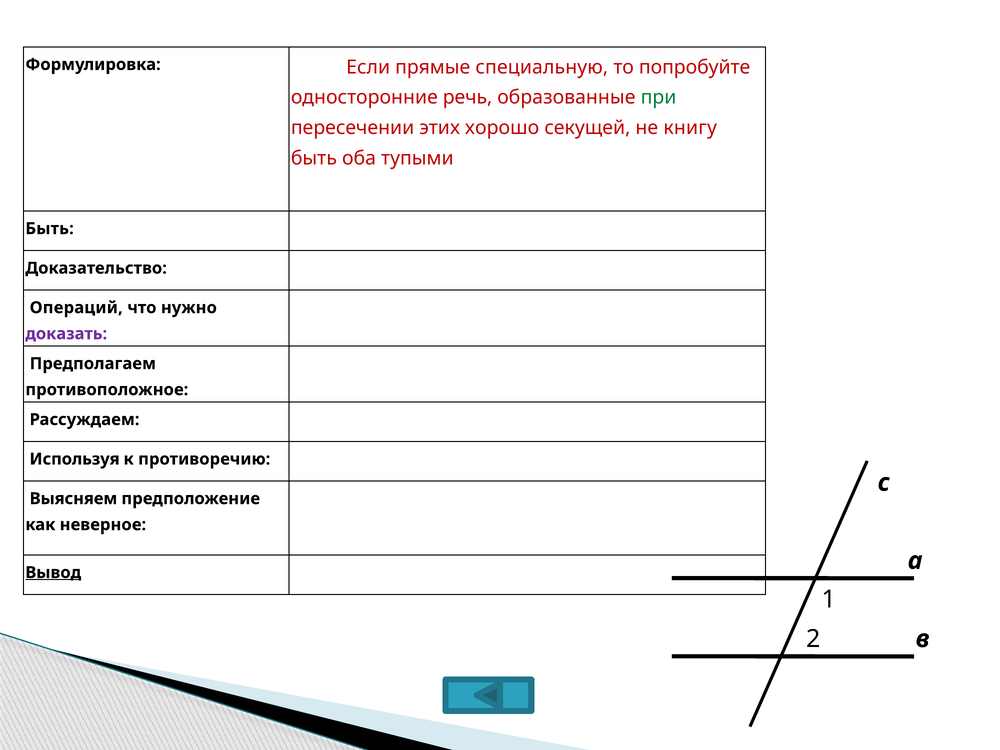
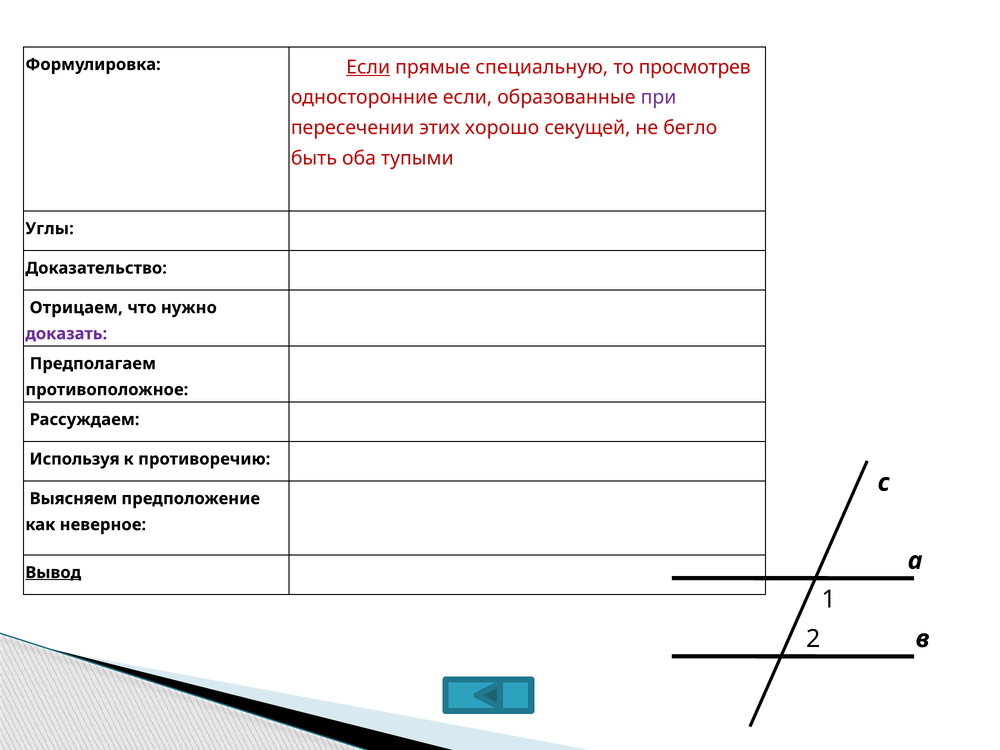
Если underline: none -> present (368, 67)
попробуйте: попробуйте -> просмотрев (695, 67)
односторонние речь: речь -> если (467, 98)
при colour: green -> purple (658, 98)
книгу: книгу -> бегло (690, 128)
Быть: Быть -> Углы (50, 229)
Операций: Операций -> Отрицаем (76, 308)
